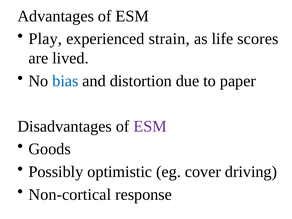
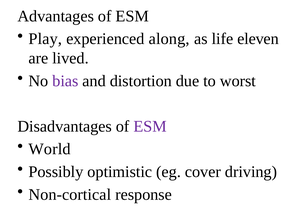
strain: strain -> along (169, 39)
scores: scores -> eleven (258, 39)
bias colour: blue -> purple (65, 81)
paper: paper -> worst (238, 81)
Goods: Goods -> World (50, 149)
